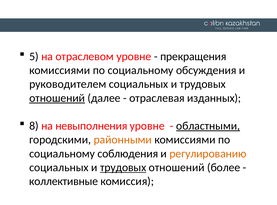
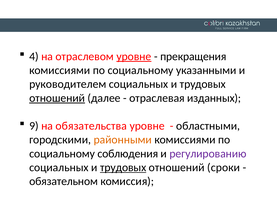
5: 5 -> 4 (34, 56)
уровне underline: none -> present (134, 56)
обсуждения: обсуждения -> указанными (206, 70)
8: 8 -> 9 (34, 126)
невыполнения: невыполнения -> обязательства (91, 126)
областными underline: present -> none (208, 126)
регулированию colour: orange -> purple (208, 154)
более: более -> сроки (224, 168)
коллективные: коллективные -> обязательном (64, 182)
